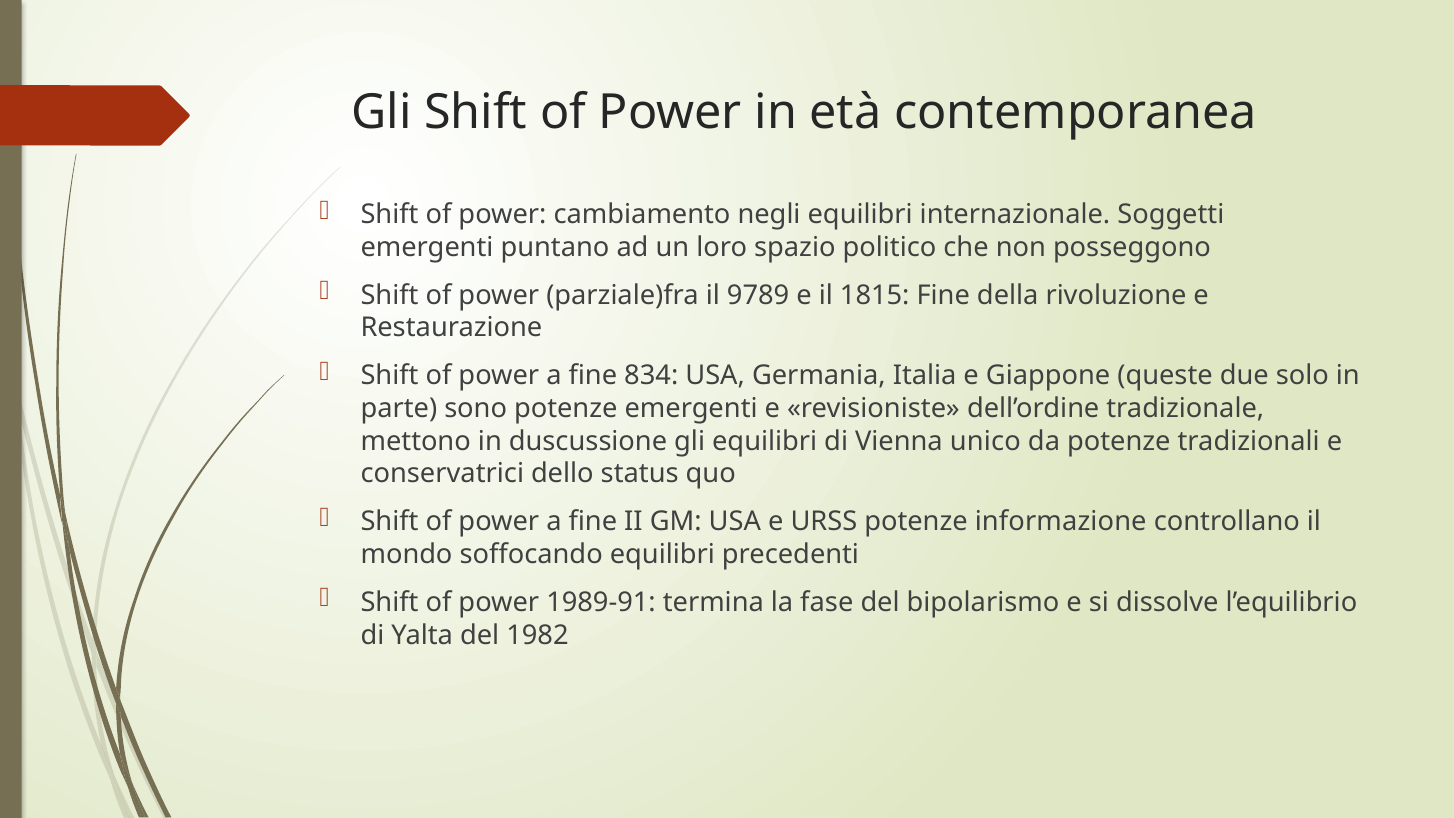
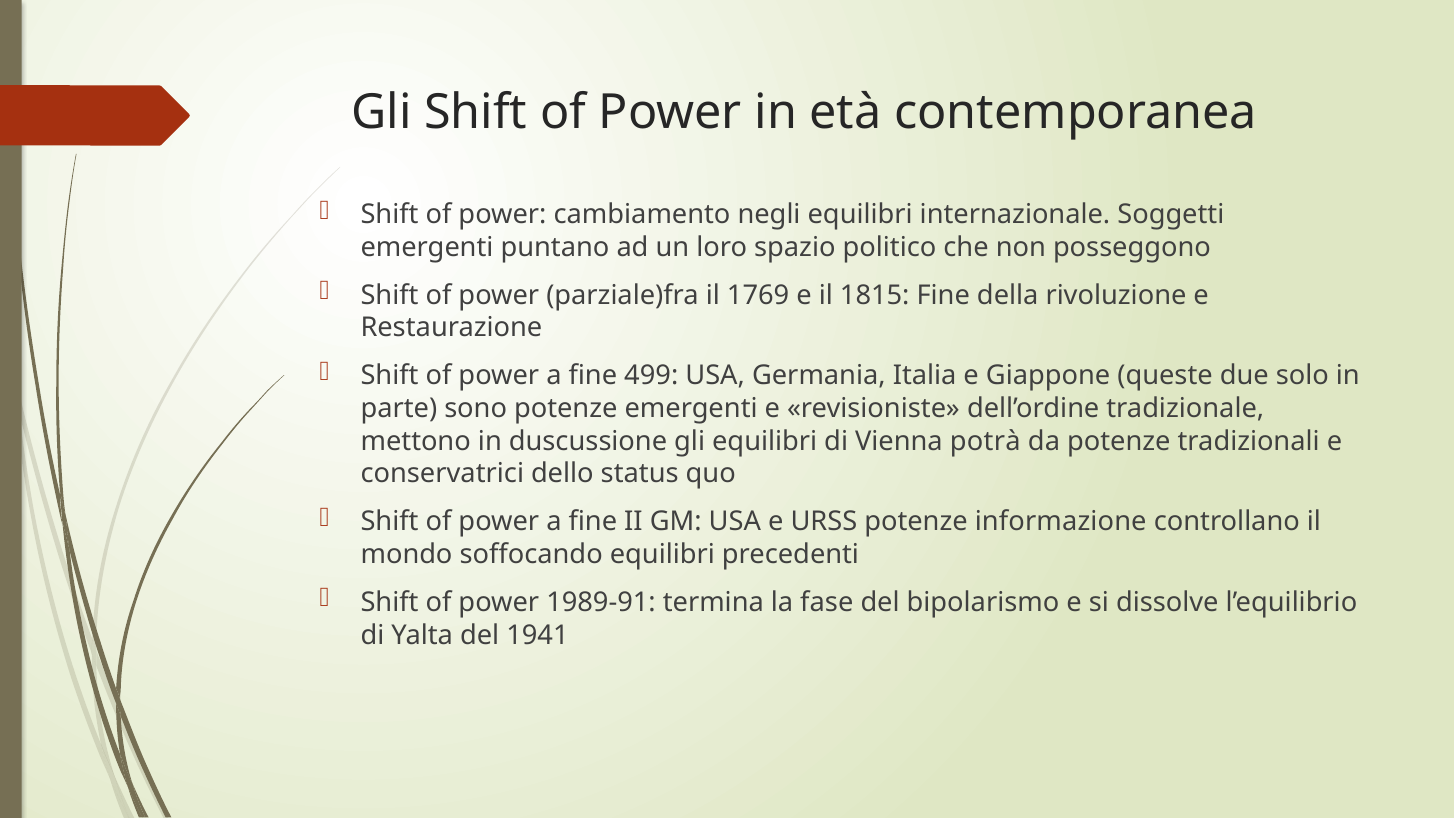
9789: 9789 -> 1769 (758, 295)
834: 834 -> 499 (651, 376)
unico: unico -> potrà (985, 441)
1982: 1982 -> 1941 (537, 635)
